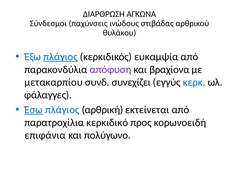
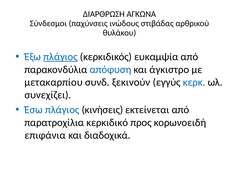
απόφυση colour: purple -> blue (110, 70)
βραχίονα: βραχίονα -> άγκιστρο (169, 70)
συνεχίζει: συνεχίζει -> ξεκινούν (131, 82)
φάλαγγες: φάλαγγες -> συνεχίζει (48, 95)
Έσω underline: present -> none (34, 110)
αρθρική: αρθρική -> κινήσεις (102, 110)
πολύγωνο: πολύγωνο -> διαδοχικά (107, 135)
